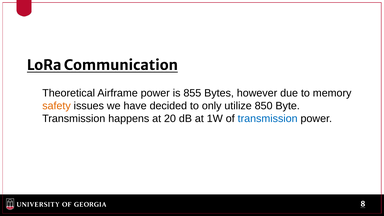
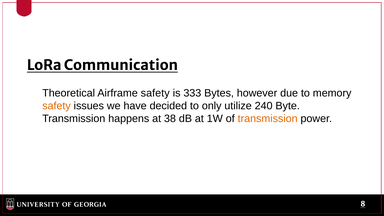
Airframe power: power -> safety (155, 93)
855: 855 -> 333 (192, 93)
850: 850 -> 240 (264, 106)
20: 20 -> 38 (170, 119)
transmission colour: blue -> orange (268, 119)
